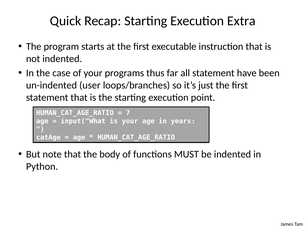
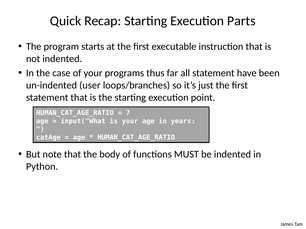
Extra: Extra -> Parts (241, 21)
